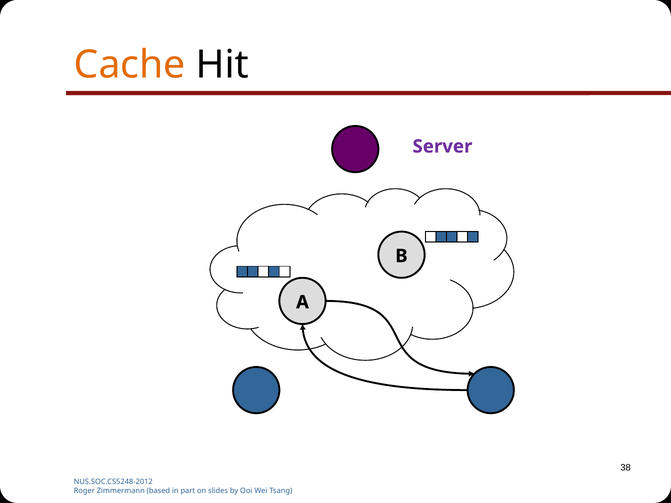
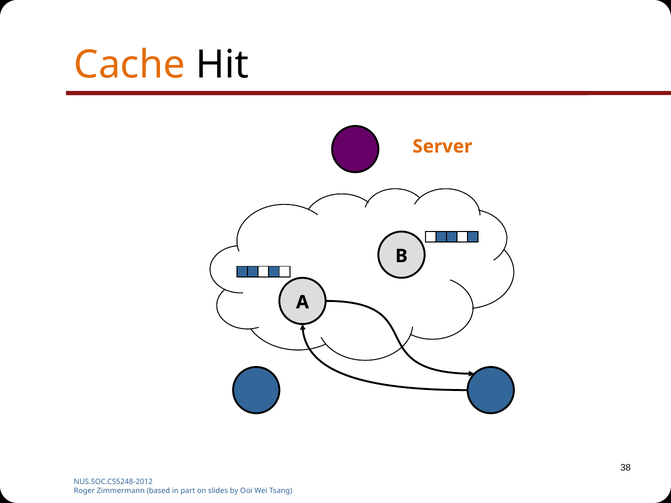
Server colour: purple -> orange (442, 147)
